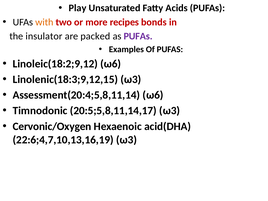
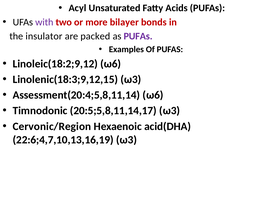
Play: Play -> Acyl (77, 8)
with colour: orange -> purple (44, 22)
recipes: recipes -> bilayer (124, 22)
Cervonic/Oxygen: Cervonic/Oxygen -> Cervonic/Region (52, 126)
